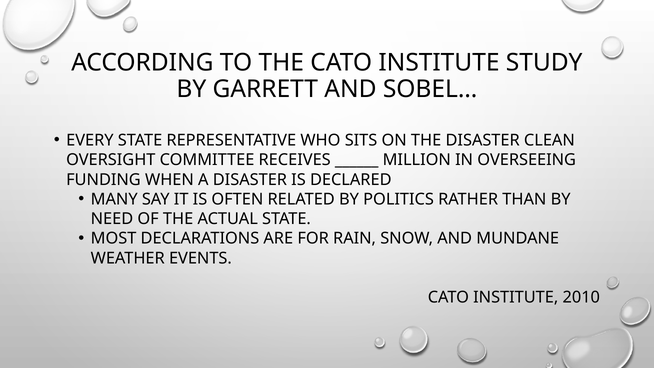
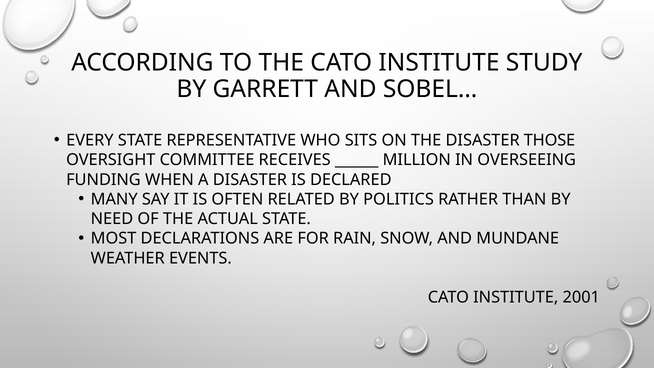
CLEAN: CLEAN -> THOSE (550, 140)
2010: 2010 -> 2001 (581, 297)
